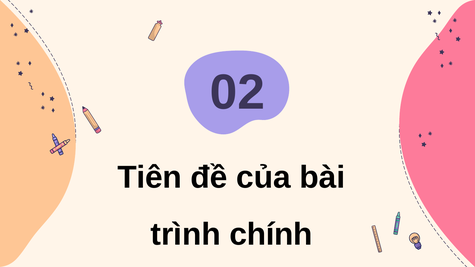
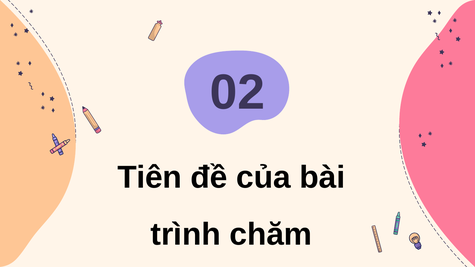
chính: chính -> chăm (271, 234)
